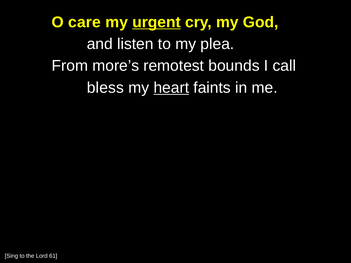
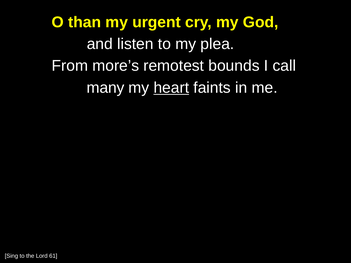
care: care -> than (85, 22)
urgent underline: present -> none (157, 22)
bless: bless -> many (106, 88)
